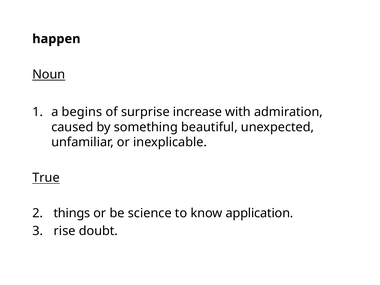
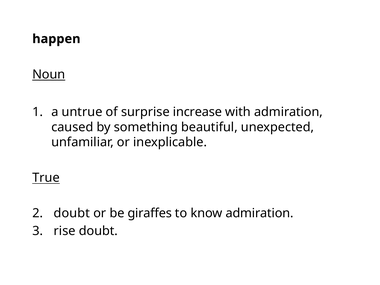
begins: begins -> untrue (82, 112)
things: things -> doubt (72, 213)
science: science -> giraffes (150, 213)
know application: application -> admiration (259, 213)
